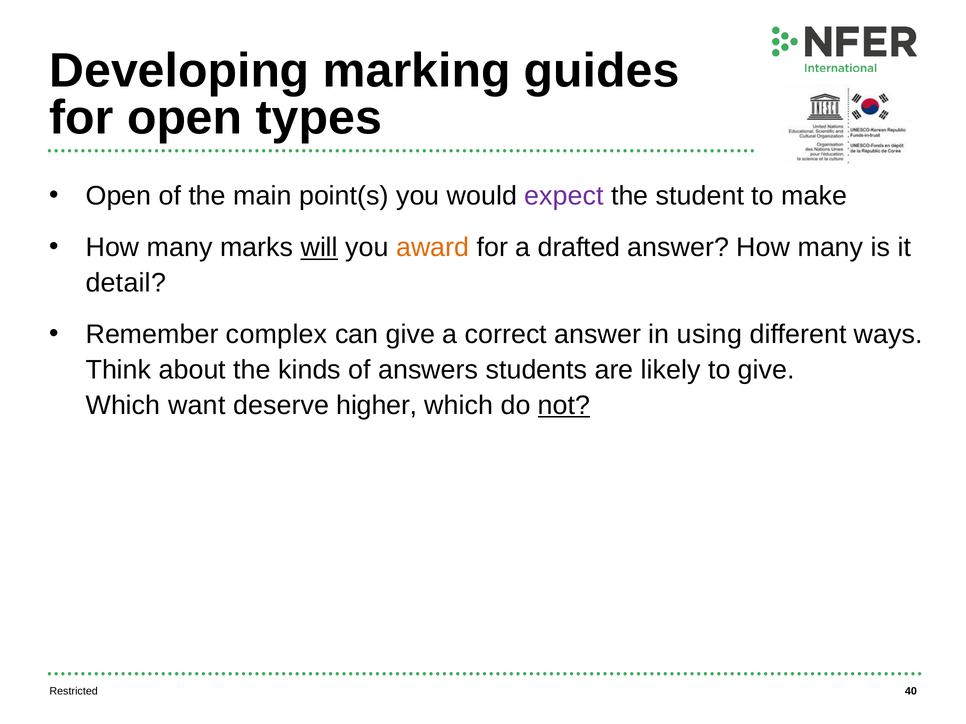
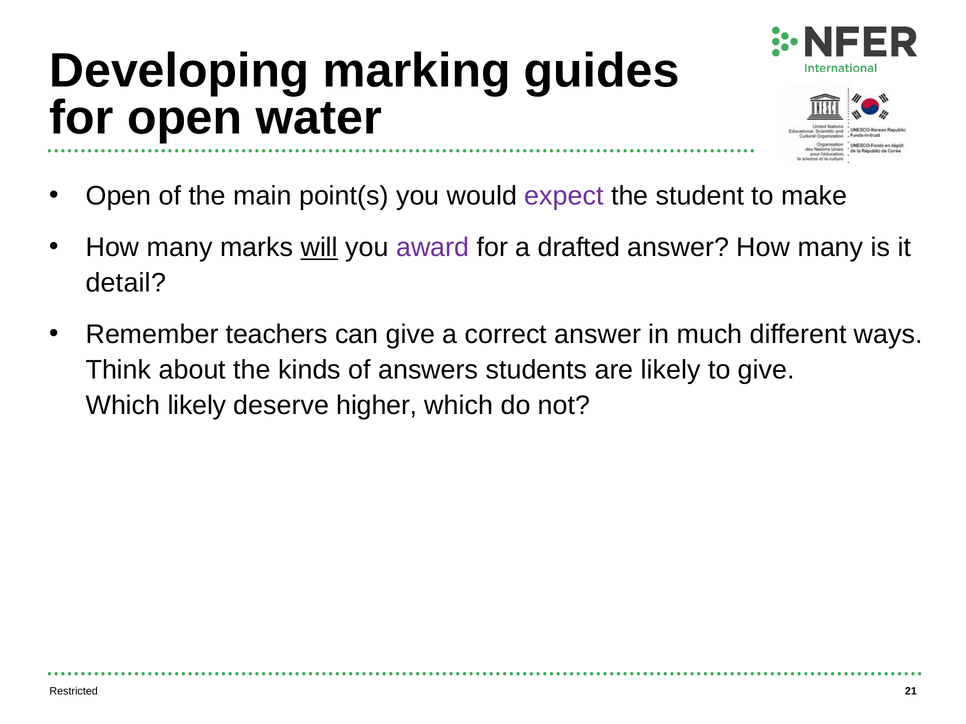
types: types -> water (319, 118)
award colour: orange -> purple (433, 248)
complex: complex -> teachers (277, 335)
using: using -> much (710, 335)
Which want: want -> likely (197, 406)
not underline: present -> none (564, 406)
40: 40 -> 21 (911, 692)
